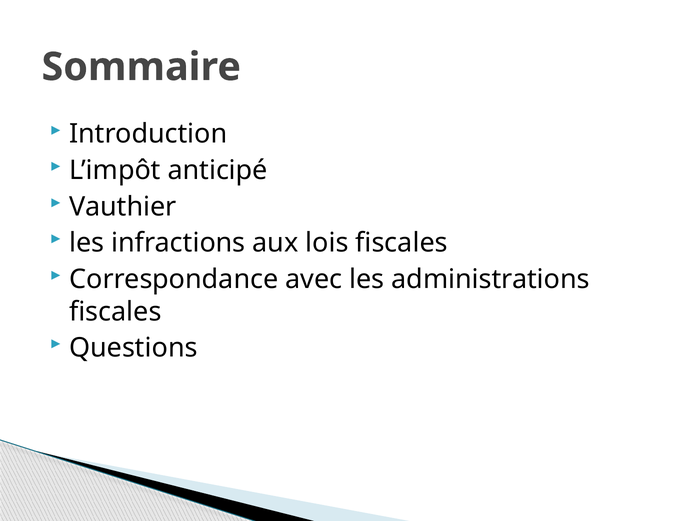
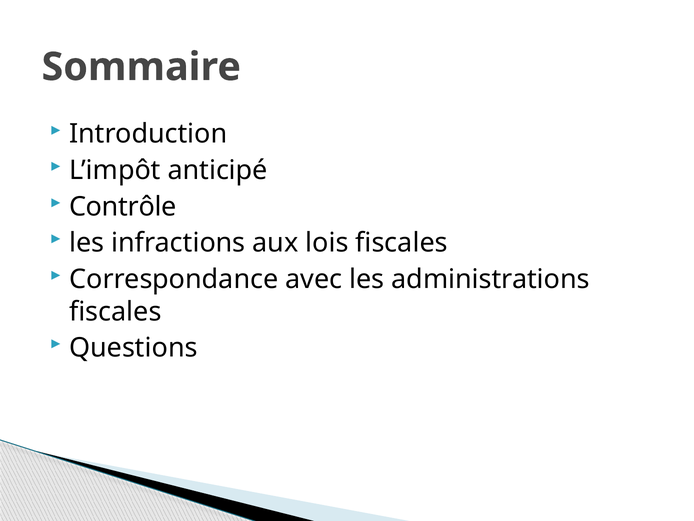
Vauthier: Vauthier -> Contrôle (123, 206)
